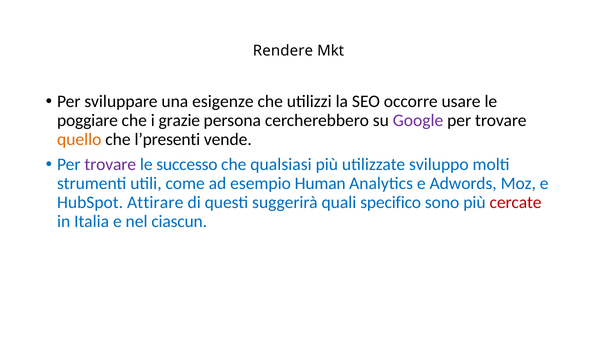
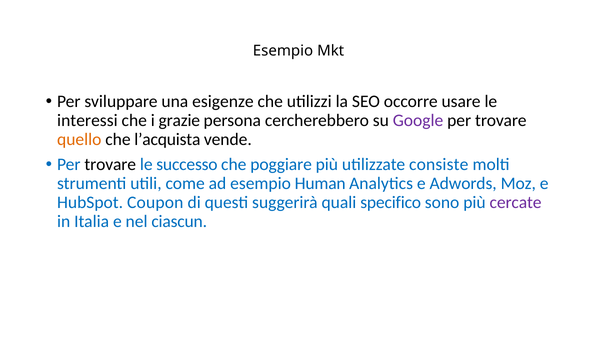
Rendere: Rendere -> Esempio (283, 51)
poggiare: poggiare -> interessi (87, 121)
l’presenti: l’presenti -> l’acquista (167, 139)
trovare colour: purple -> black (110, 165)
qualsiasi: qualsiasi -> poggiare (281, 165)
sviluppo: sviluppo -> consiste (439, 165)
Attirare: Attirare -> Coupon (155, 203)
cercate colour: red -> purple (516, 203)
